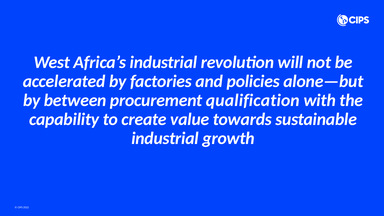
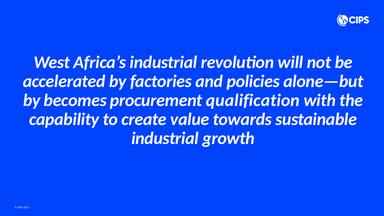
between: between -> becomes (75, 100)
